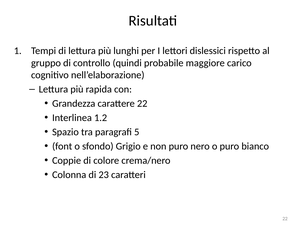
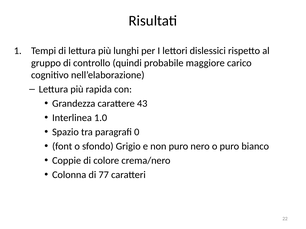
carattere 22: 22 -> 43 (142, 104)
1.2: 1.2 -> 1.0 (101, 118)
5: 5 -> 0 (137, 132)
23: 23 -> 77 (104, 175)
